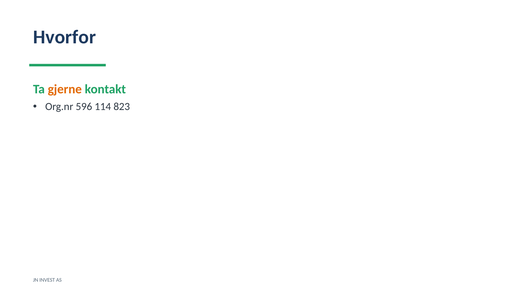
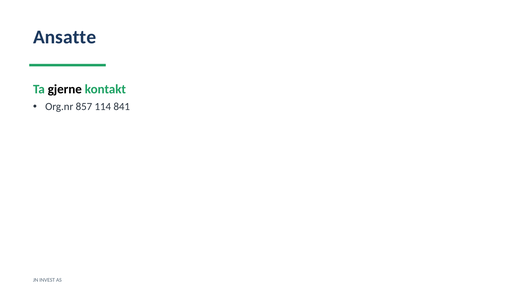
Hvorfor: Hvorfor -> Ansatte (65, 37)
gjerne colour: orange -> black (65, 89)
596: 596 -> 857 (84, 107)
823: 823 -> 841 (122, 107)
